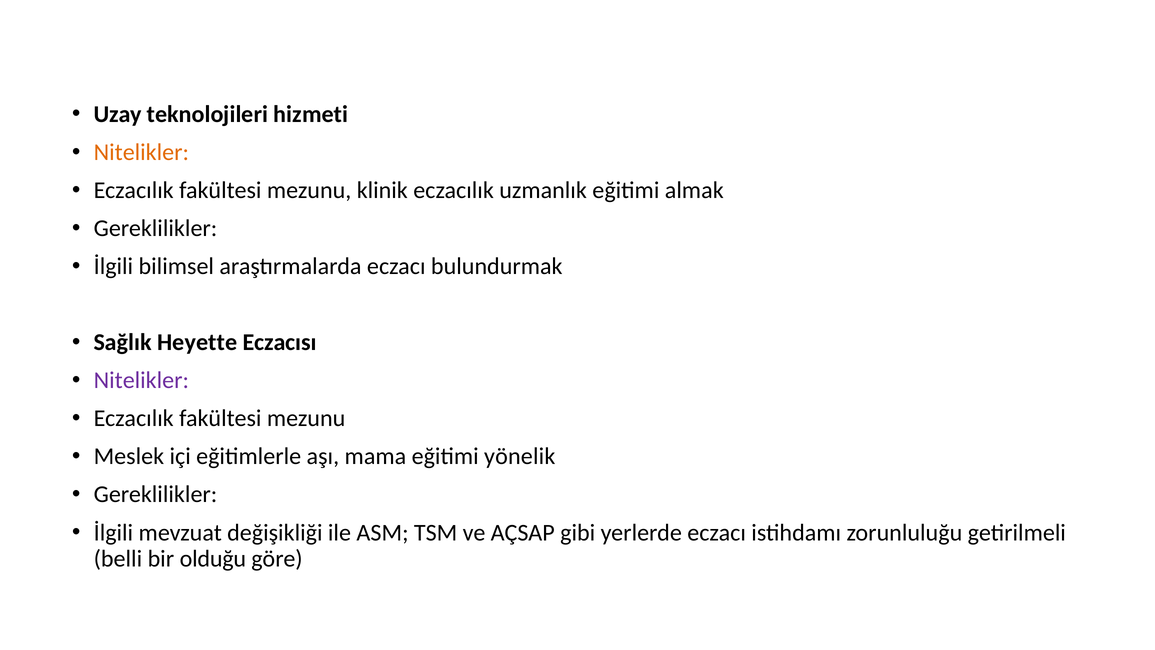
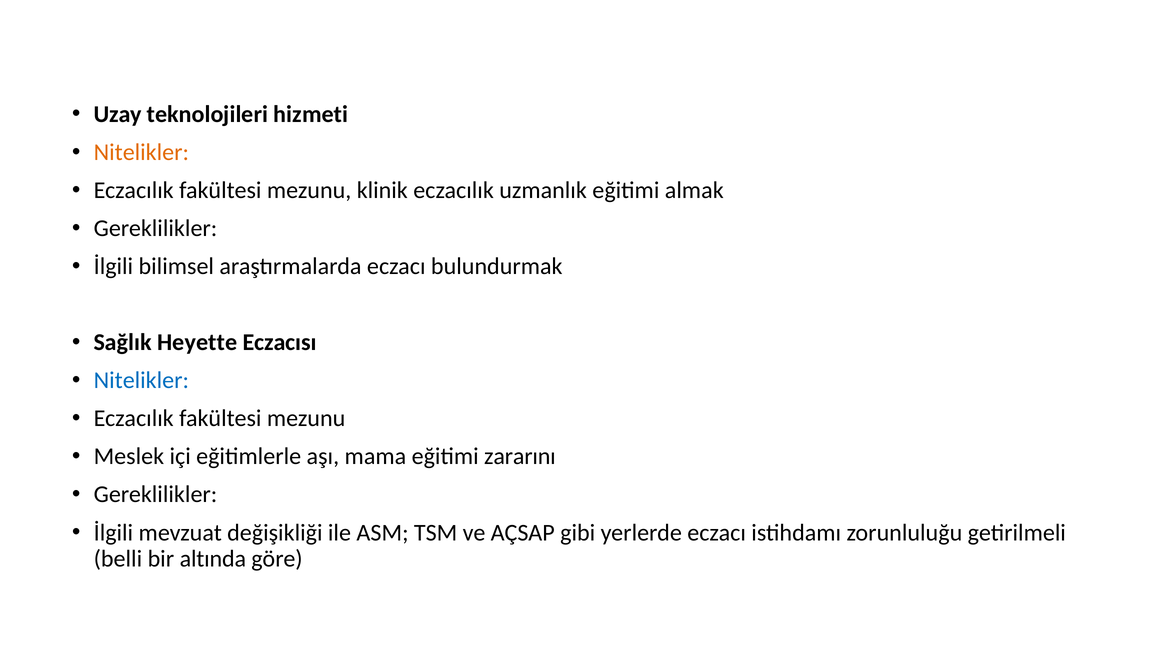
Nitelikler colour: purple -> blue (141, 380)
yönelik: yönelik -> zararını (520, 456)
olduğu: olduğu -> altında (213, 558)
